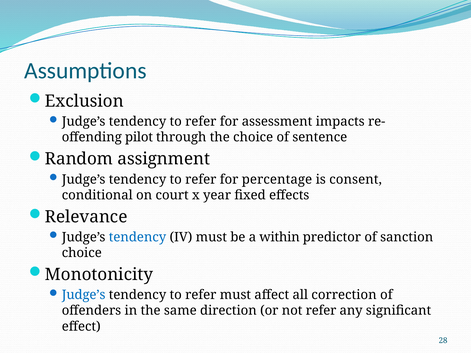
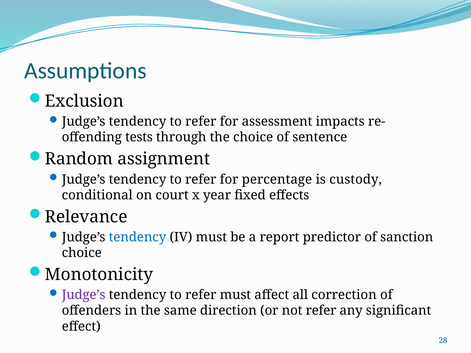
pilot: pilot -> tests (139, 137)
consent: consent -> custody (356, 180)
within: within -> report (279, 237)
Judge’s colour: blue -> purple (84, 295)
